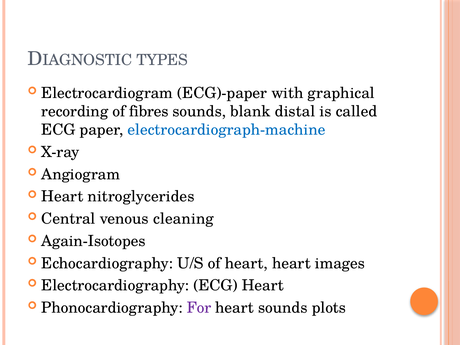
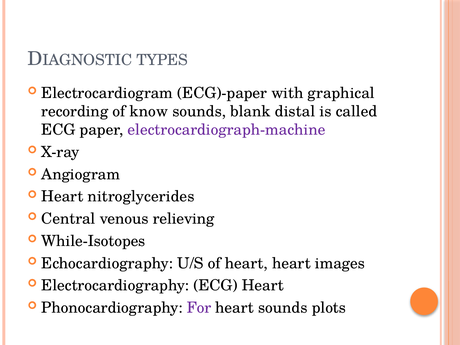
fibres: fibres -> know (149, 111)
electrocardiograph-machine colour: blue -> purple (227, 130)
cleaning: cleaning -> relieving (184, 219)
Again-Isotopes: Again-Isotopes -> While-Isotopes (93, 241)
